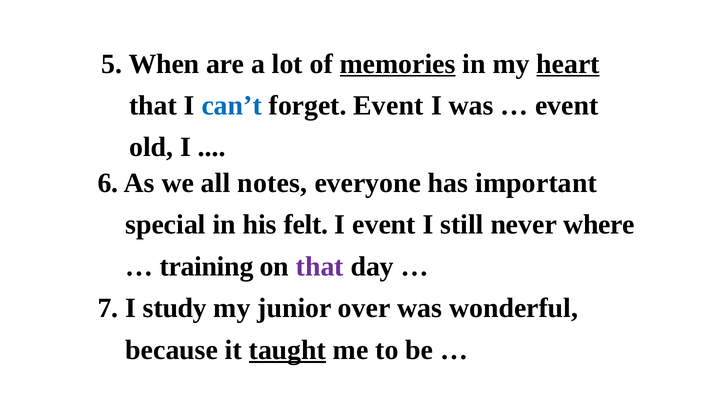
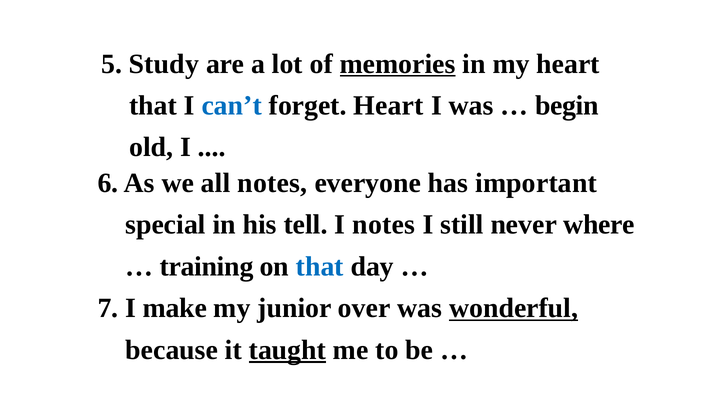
When: When -> Study (164, 64)
heart underline: present -> none (568, 64)
forget Event: Event -> Heart (388, 106)
event: event -> begin (567, 106)
felt: felt -> tell (306, 225)
I event: event -> notes (384, 225)
that colour: purple -> blue (320, 267)
study: study -> make (175, 308)
wonderful underline: none -> present (514, 308)
